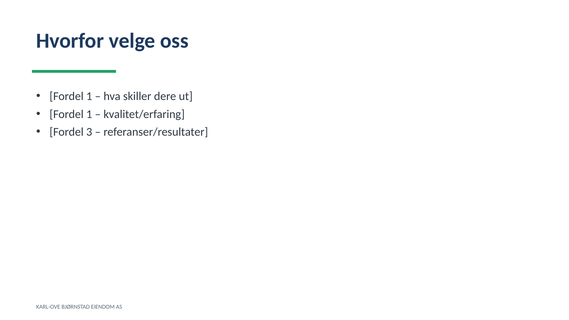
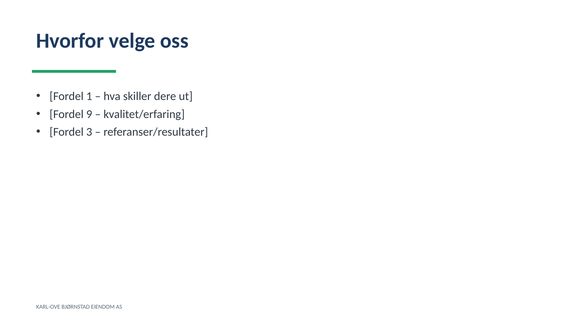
1: 1 -> 9 (89, 114)
